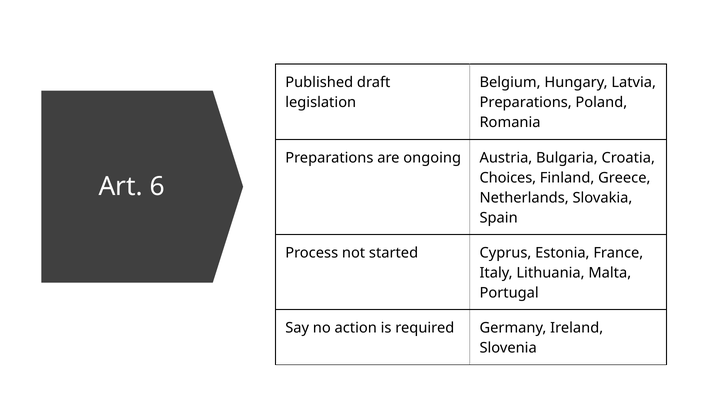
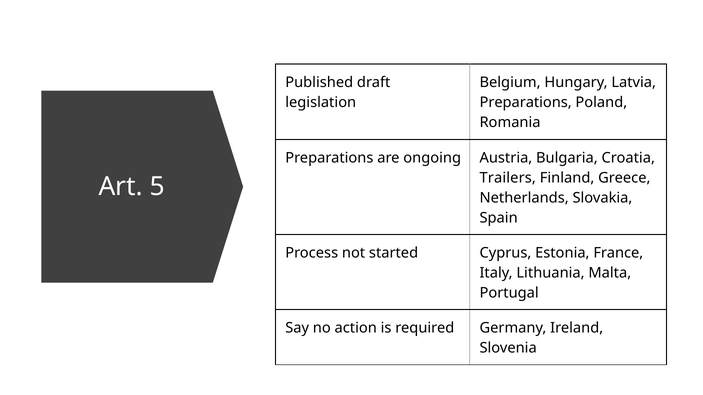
Choices: Choices -> Trailers (508, 178)
6: 6 -> 5 (157, 187)
